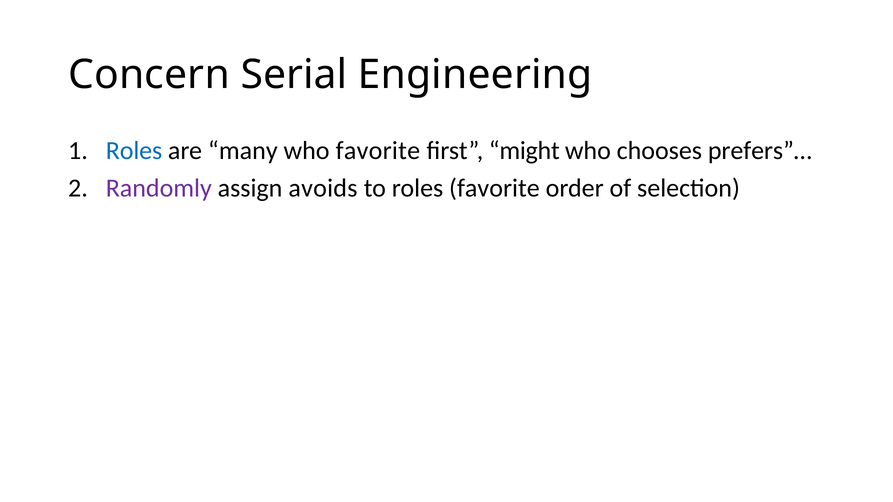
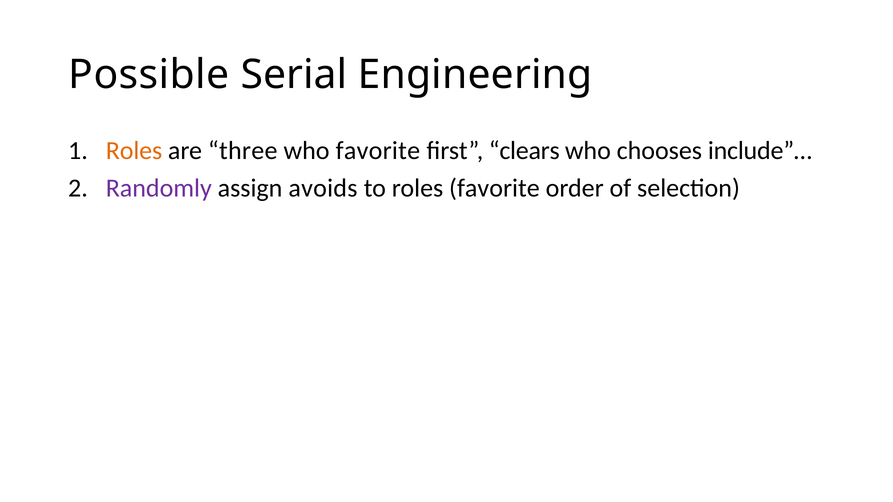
Concern: Concern -> Possible (149, 75)
Roles colour: blue -> orange (134, 151)
many: many -> three (243, 151)
might: might -> clears (524, 151)
prefers”…: prefers”… -> include”… (760, 151)
